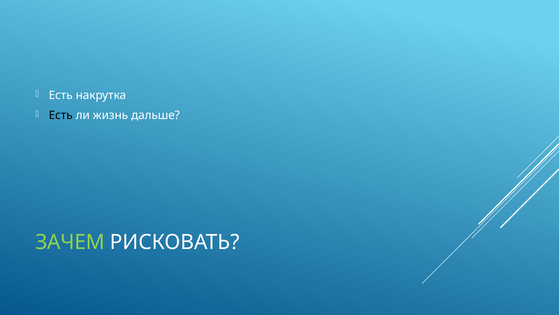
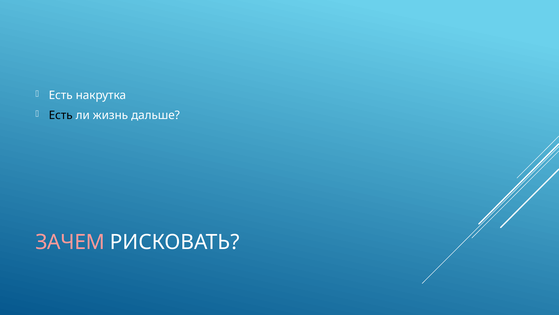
ЗАЧЕМ colour: light green -> pink (70, 242)
